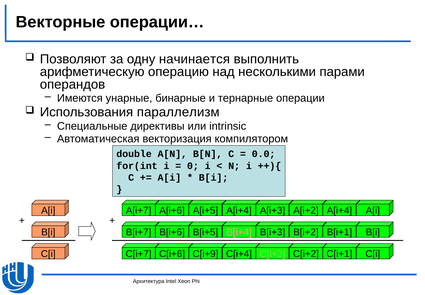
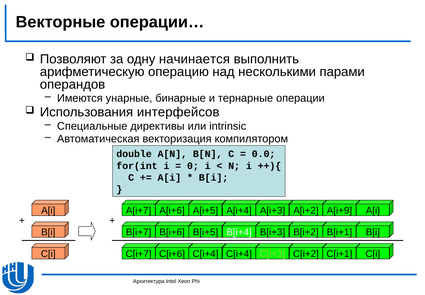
параллелизм: параллелизм -> интерфейсов (178, 112)
A[i+4: A[i+4 -> A[i+9 (339, 210)
B[i+4 colour: pink -> white (239, 232)
C[i+9: C[i+9 -> C[i+4 (205, 253)
